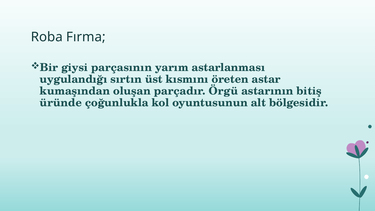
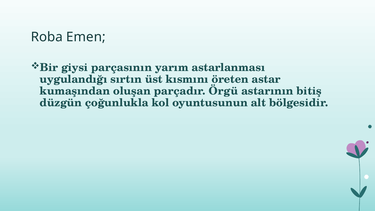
Fırma: Fırma -> Emen (86, 37)
üründe: üründe -> düzgün (61, 103)
